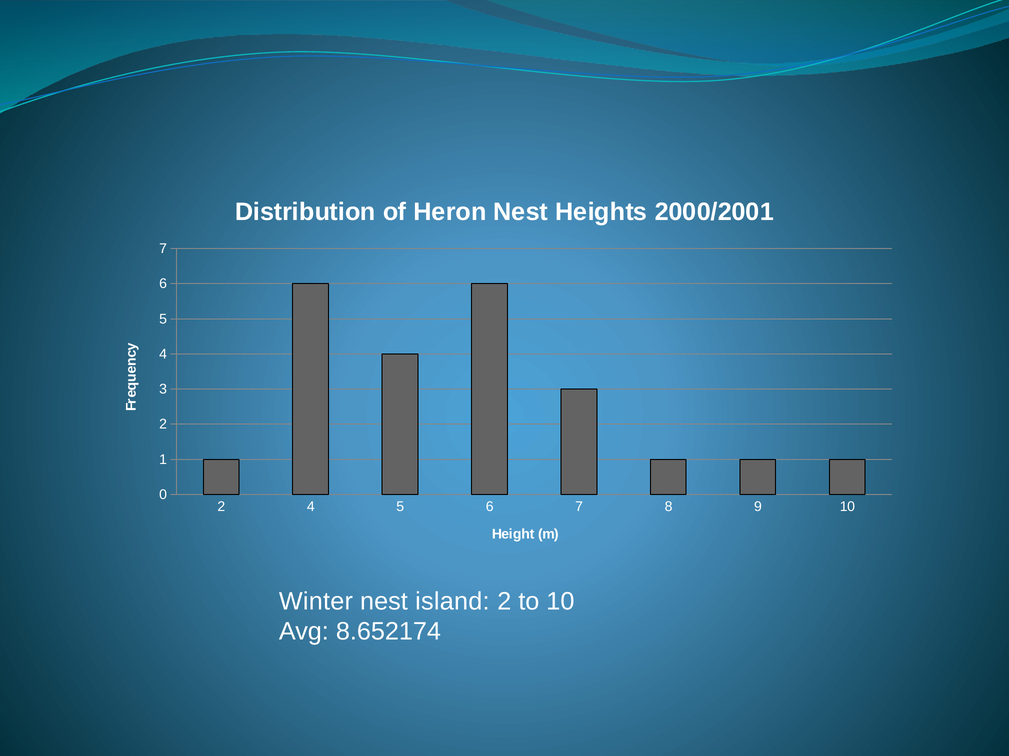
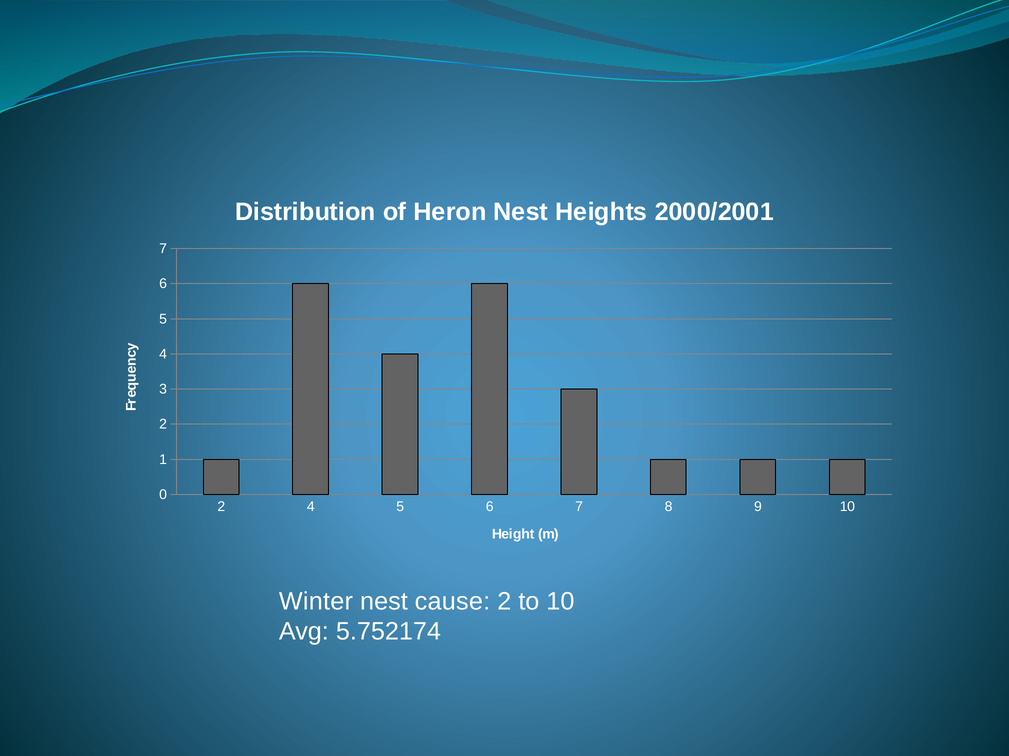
island: island -> cause (452, 602)
8.652174: 8.652174 -> 5.752174 (388, 632)
